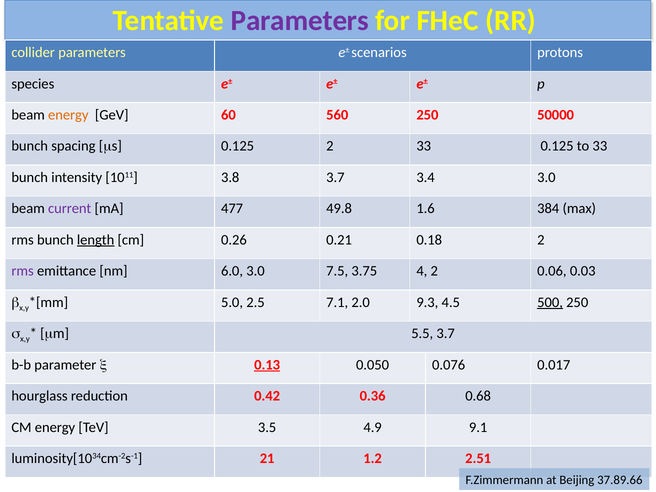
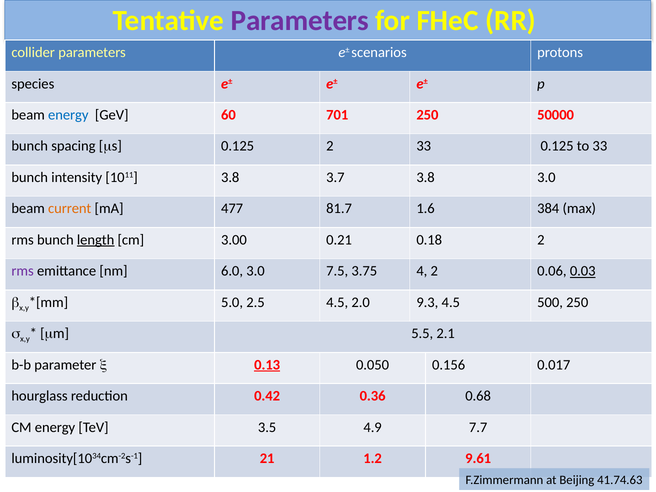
energy colour: orange -> blue (68, 115)
560: 560 -> 701 (337, 115)
3.7 3.4: 3.4 -> 3.8 (426, 177)
current colour: purple -> orange (70, 209)
49.8: 49.8 -> 81.7 (339, 209)
0.26: 0.26 -> 3.00 (234, 240)
0.03 underline: none -> present (583, 271)
2.5 7.1: 7.1 -> 4.5 (337, 302)
500 underline: present -> none (550, 302)
5.5 3.7: 3.7 -> 2.1 (446, 334)
0.076: 0.076 -> 0.156 (449, 365)
9.1: 9.1 -> 7.7 (478, 427)
2.51: 2.51 -> 9.61 (478, 458)
37.89.66: 37.89.66 -> 41.74.63 (620, 480)
